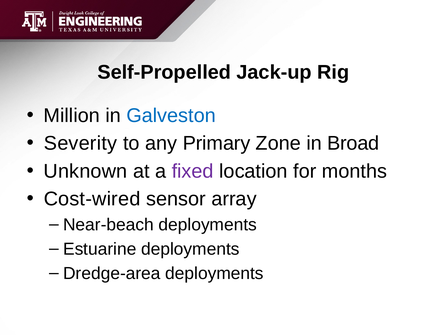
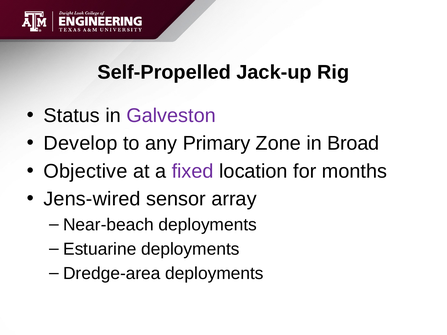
Million: Million -> Status (72, 116)
Galveston colour: blue -> purple (171, 116)
Severity: Severity -> Develop (80, 144)
Unknown: Unknown -> Objective (85, 171)
Cost-wired: Cost-wired -> Jens-wired (92, 199)
